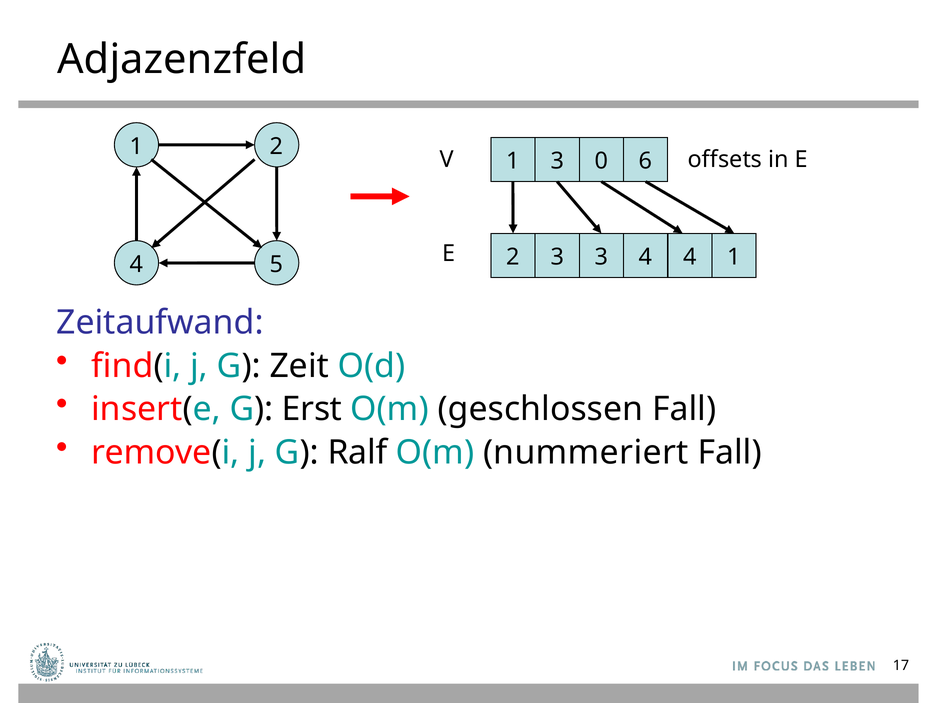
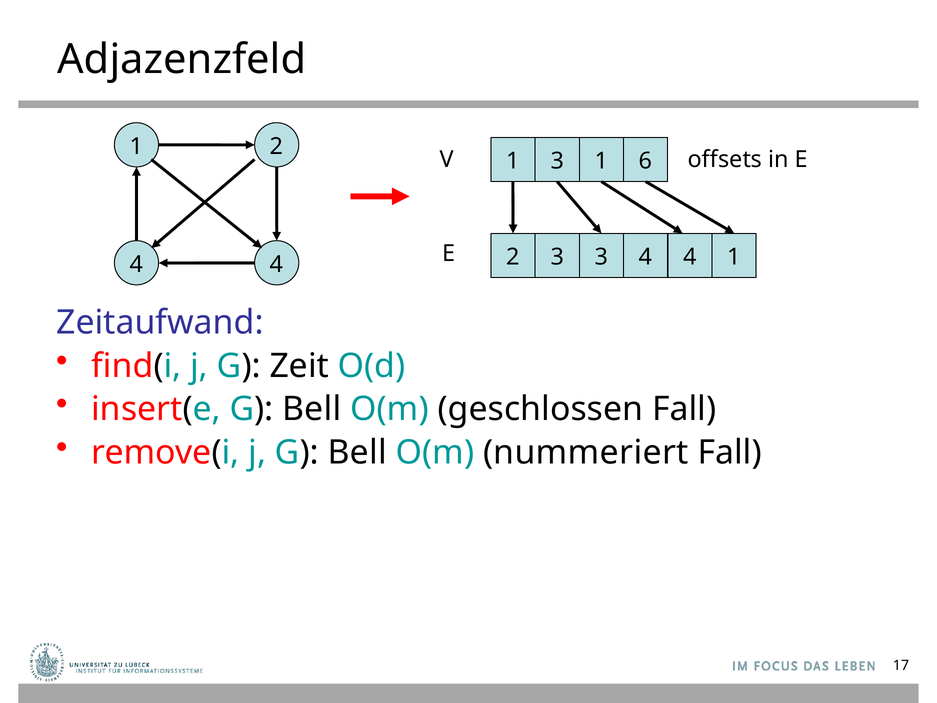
3 0: 0 -> 1 (601, 161)
5: 5 -> 4 (277, 264)
insert(e G Erst: Erst -> Bell (312, 409)
j G Ralf: Ralf -> Bell (357, 452)
